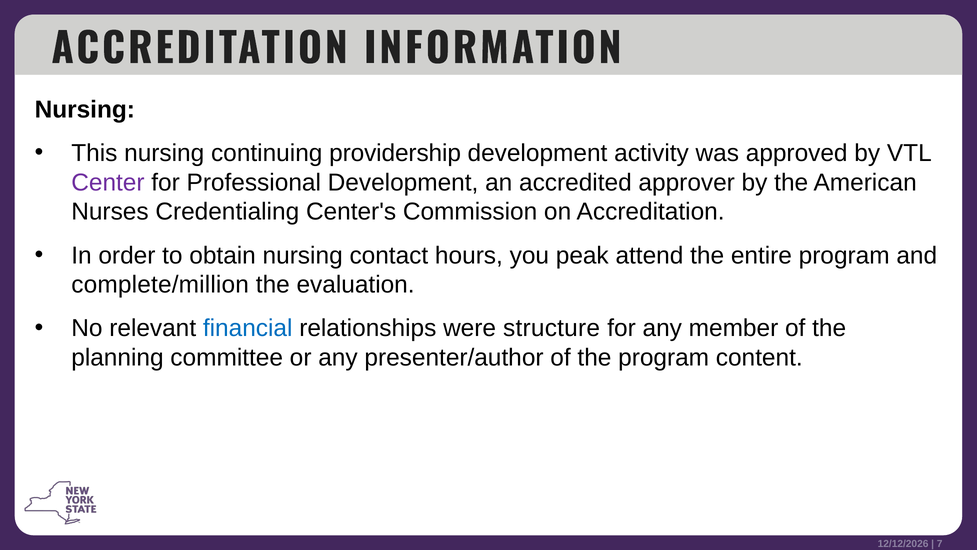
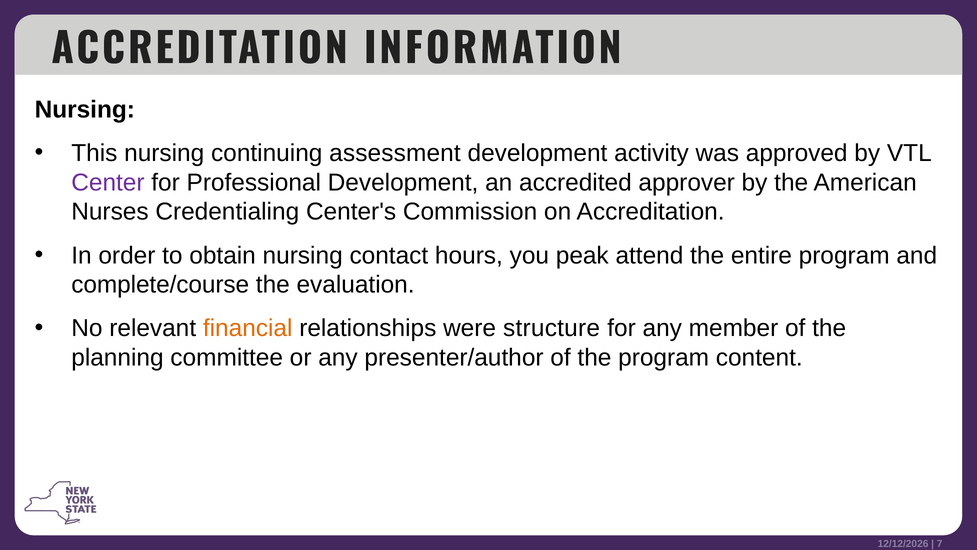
providership: providership -> assessment (395, 153)
complete/million: complete/million -> complete/course (160, 285)
financial colour: blue -> orange (248, 328)
